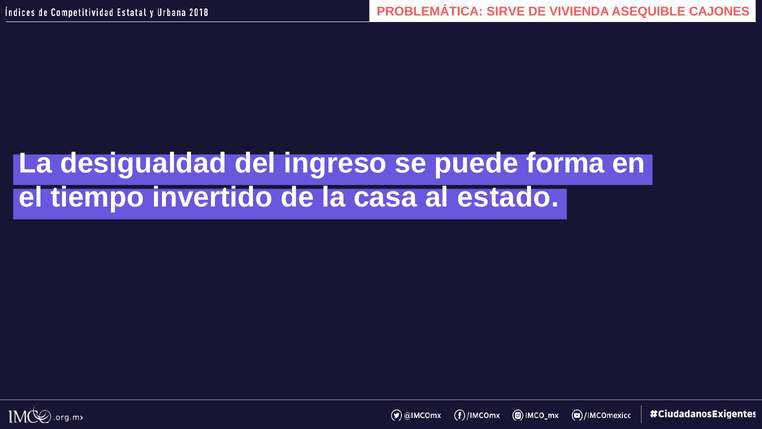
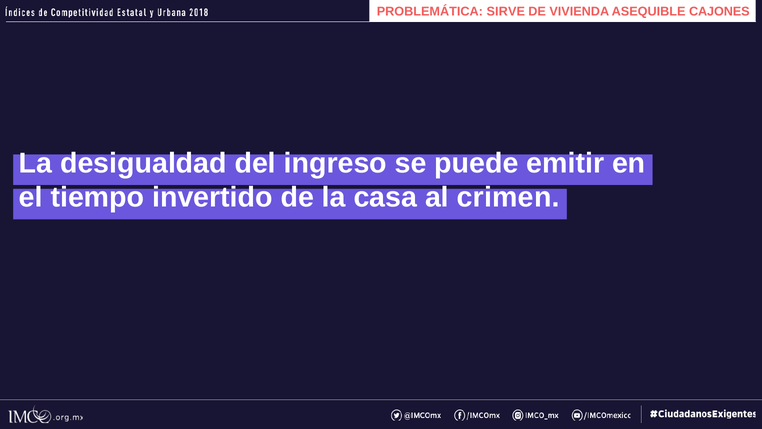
forma: forma -> emitir (565, 163)
estado: estado -> crimen (508, 197)
